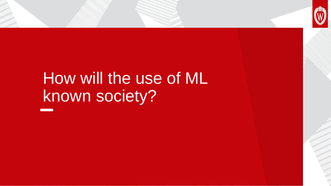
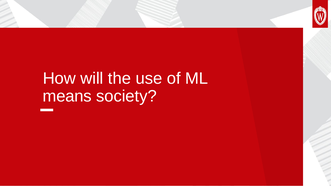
known: known -> means (67, 96)
